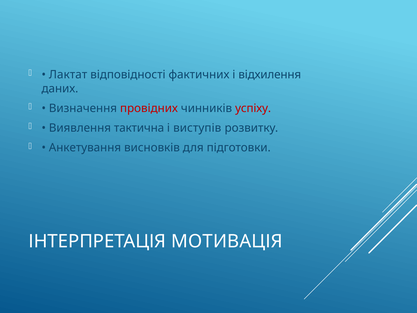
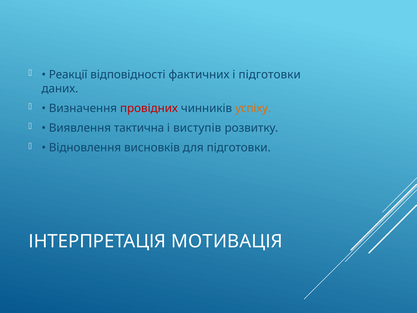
Лактат: Лактат -> Реакції (68, 75)
і відхилення: відхилення -> підготовки (270, 75)
успіху colour: red -> orange (253, 108)
Анкетування: Анкетування -> Відновлення (85, 148)
